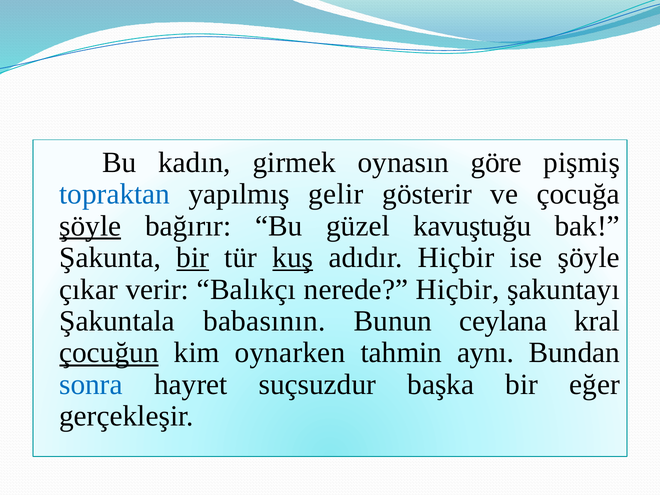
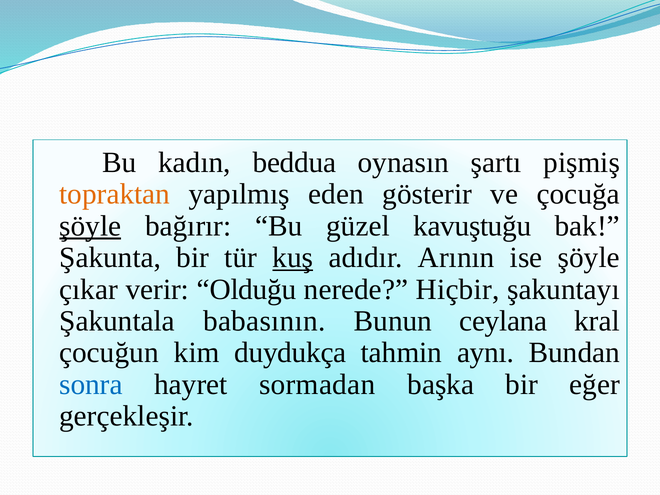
girmek: girmek -> beddua (294, 163)
göre: göre -> şartı (496, 163)
topraktan colour: blue -> orange (115, 194)
gelir: gelir -> eden (336, 194)
bir underline: present -> none (193, 258)
adıdır Hiçbir: Hiçbir -> Arının (456, 258)
Balıkçı: Balıkçı -> Olduğu (247, 289)
çocuğun underline: present -> none (109, 353)
oynarken: oynarken -> duydukça (290, 353)
suçsuzdur: suçsuzdur -> sormadan (317, 385)
